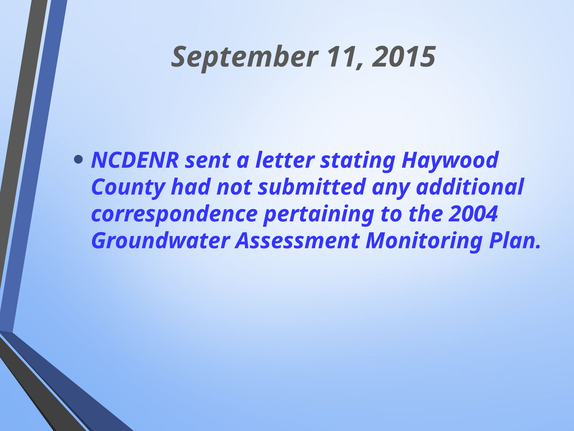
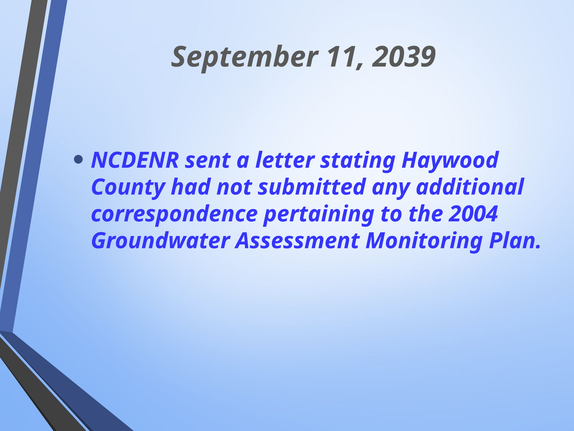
2015: 2015 -> 2039 (404, 57)
